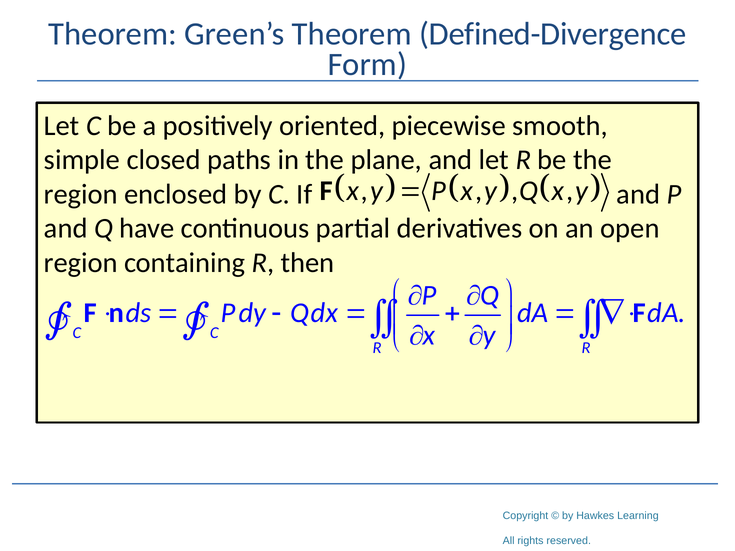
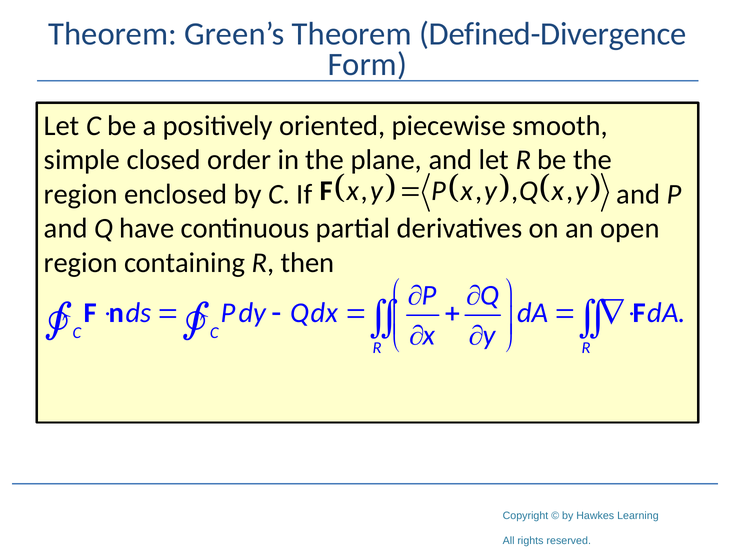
paths: paths -> order (239, 160)
